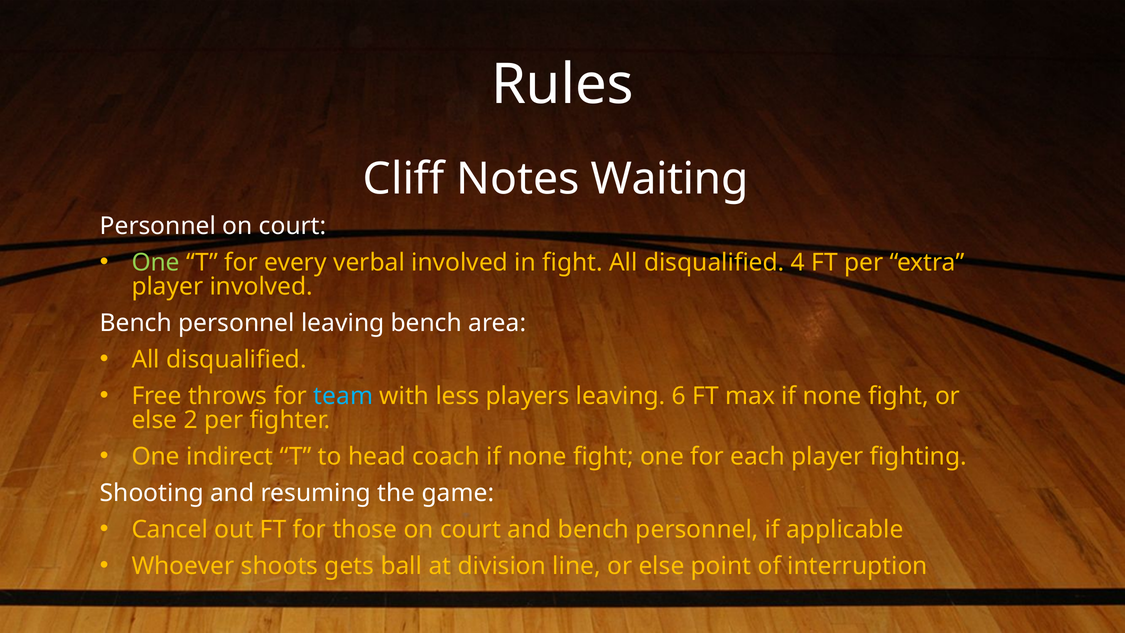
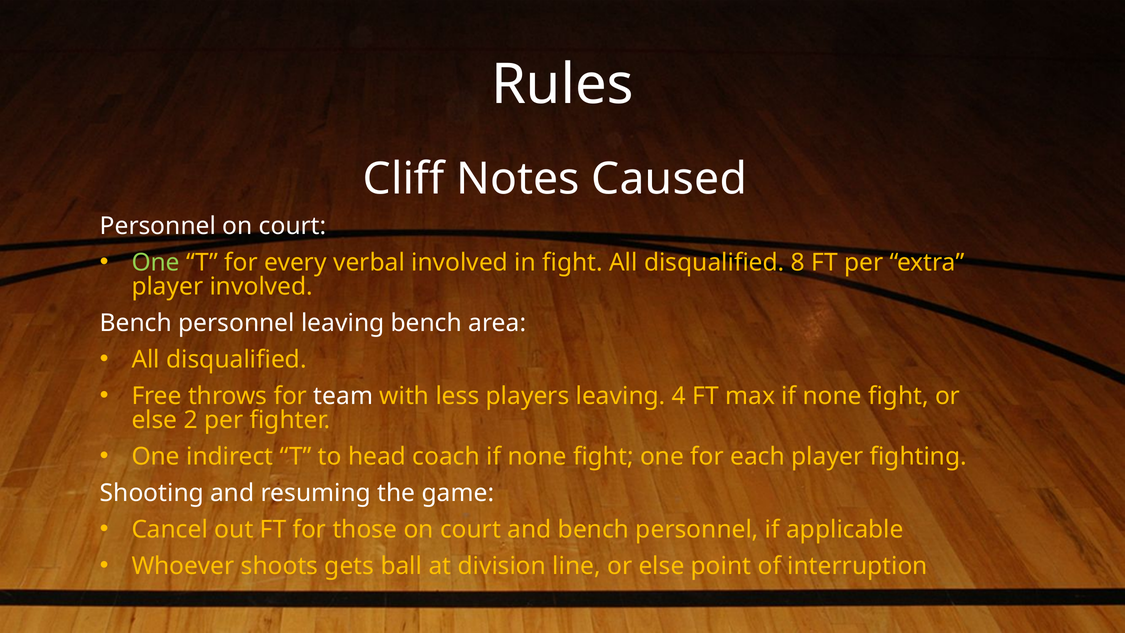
Waiting: Waiting -> Caused (669, 179)
4: 4 -> 8 (798, 262)
team colour: light blue -> white (343, 396)
6: 6 -> 4 (679, 396)
